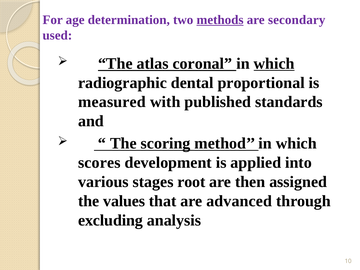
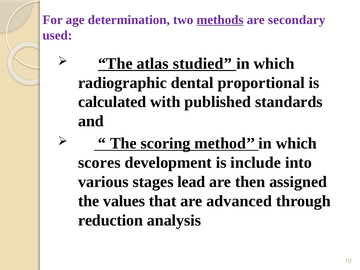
coronal: coronal -> studied (202, 64)
which underline: present -> none (274, 64)
measured: measured -> calculated (112, 102)
applied: applied -> include (256, 163)
root: root -> lead (191, 182)
excluding: excluding -> reduction (110, 220)
